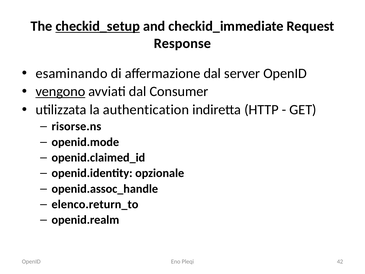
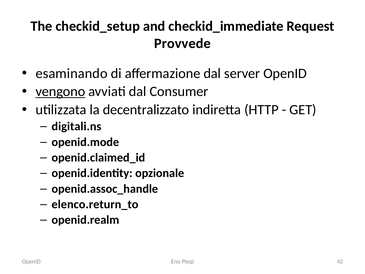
checkid_setup underline: present -> none (98, 26)
Response: Response -> Provvede (182, 43)
authentication: authentication -> decentralizzato (146, 110)
risorse.ns: risorse.ns -> digitali.ns (76, 126)
